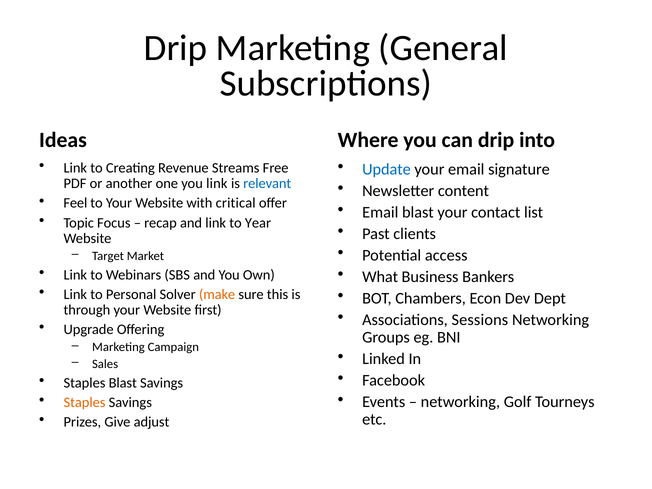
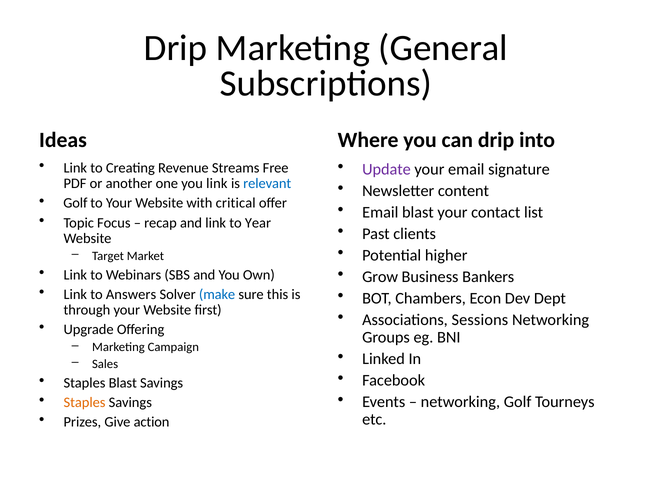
Update colour: blue -> purple (386, 169)
Feel: Feel -> Golf (75, 203)
access: access -> higher (446, 255)
What: What -> Grow (380, 277)
Personal: Personal -> Answers (131, 294)
make colour: orange -> blue (217, 294)
adjust: adjust -> action (152, 422)
